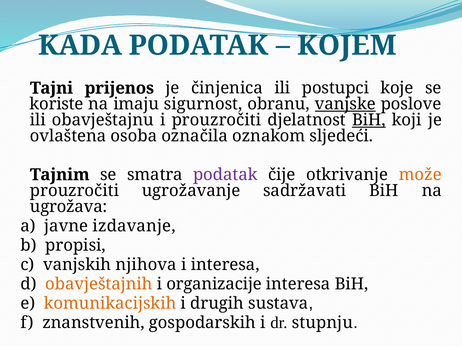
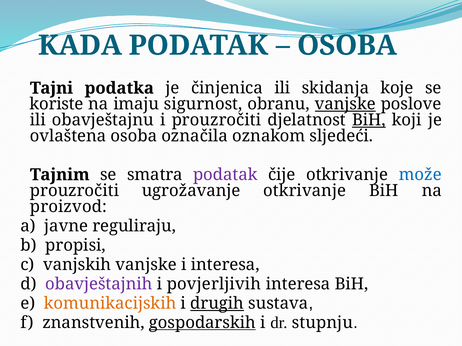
KOJEM: KOJEM -> OSOBA (347, 45)
prijenos: prijenos -> podatka (119, 88)
postupci: postupci -> skidanja (335, 88)
može colour: orange -> blue (420, 175)
ugrožavanje sadržavati: sadržavati -> otkrivanje (305, 191)
ugrožava: ugrožava -> proizvod (68, 207)
izdavanje: izdavanje -> reguliraju (134, 226)
vanjskih njihova: njihova -> vanjske (146, 265)
obavještajnih colour: orange -> purple (99, 284)
organizacije: organizacije -> povjerljivih (214, 284)
drugih underline: none -> present (217, 304)
gospodarskih underline: none -> present (202, 323)
